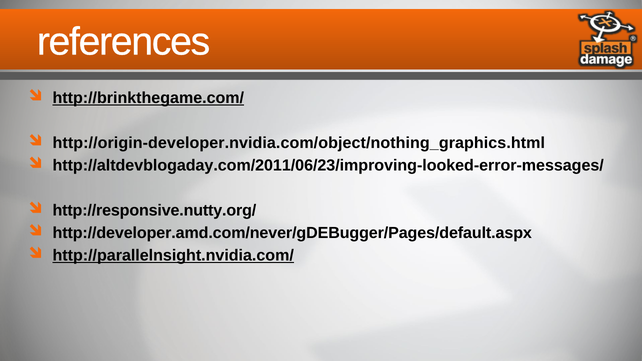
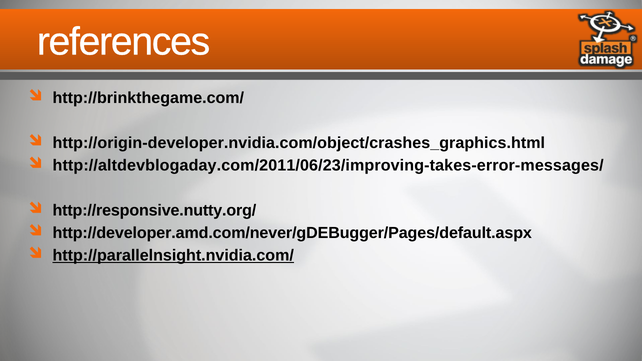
http://brinkthegame.com/ underline: present -> none (148, 98)
http://origin-developer.nvidia.com/object/nothing_graphics.html: http://origin-developer.nvidia.com/object/nothing_graphics.html -> http://origin-developer.nvidia.com/object/crashes_graphics.html (299, 143)
http://altdevblogaday.com/2011/06/23/improving-looked-error-messages/: http://altdevblogaday.com/2011/06/23/improving-looked-error-messages/ -> http://altdevblogaday.com/2011/06/23/improving-takes-error-messages/ (328, 166)
